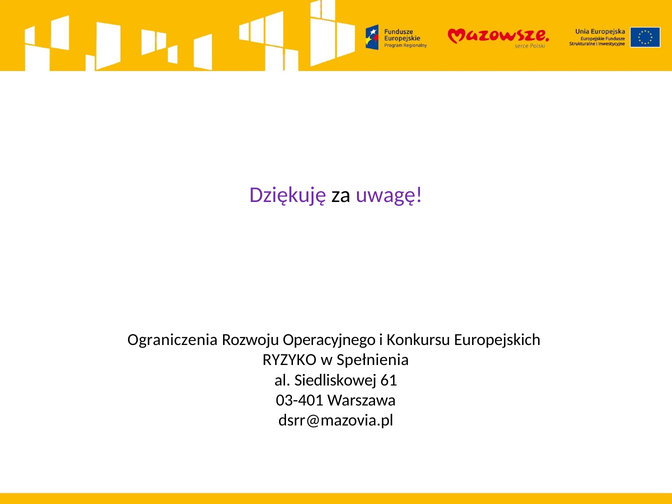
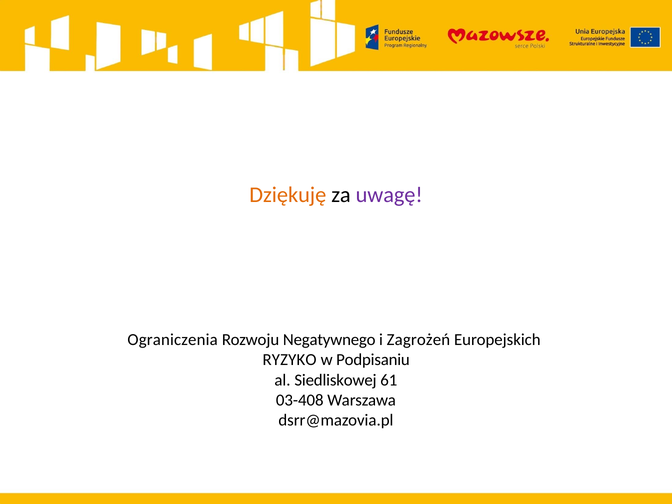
Dziękuję colour: purple -> orange (288, 195)
Operacyjnego: Operacyjnego -> Negatywnego (329, 340)
Konkursu: Konkursu -> Zagrożeń (418, 340)
Spełnienia: Spełnienia -> Podpisaniu (373, 360)
03-401: 03-401 -> 03-408 (300, 400)
